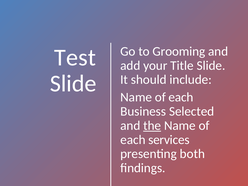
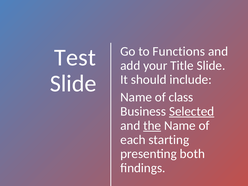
Grooming: Grooming -> Functions (179, 51)
each: each -> class (181, 97)
Selected underline: none -> present (192, 111)
services: services -> starting (169, 140)
